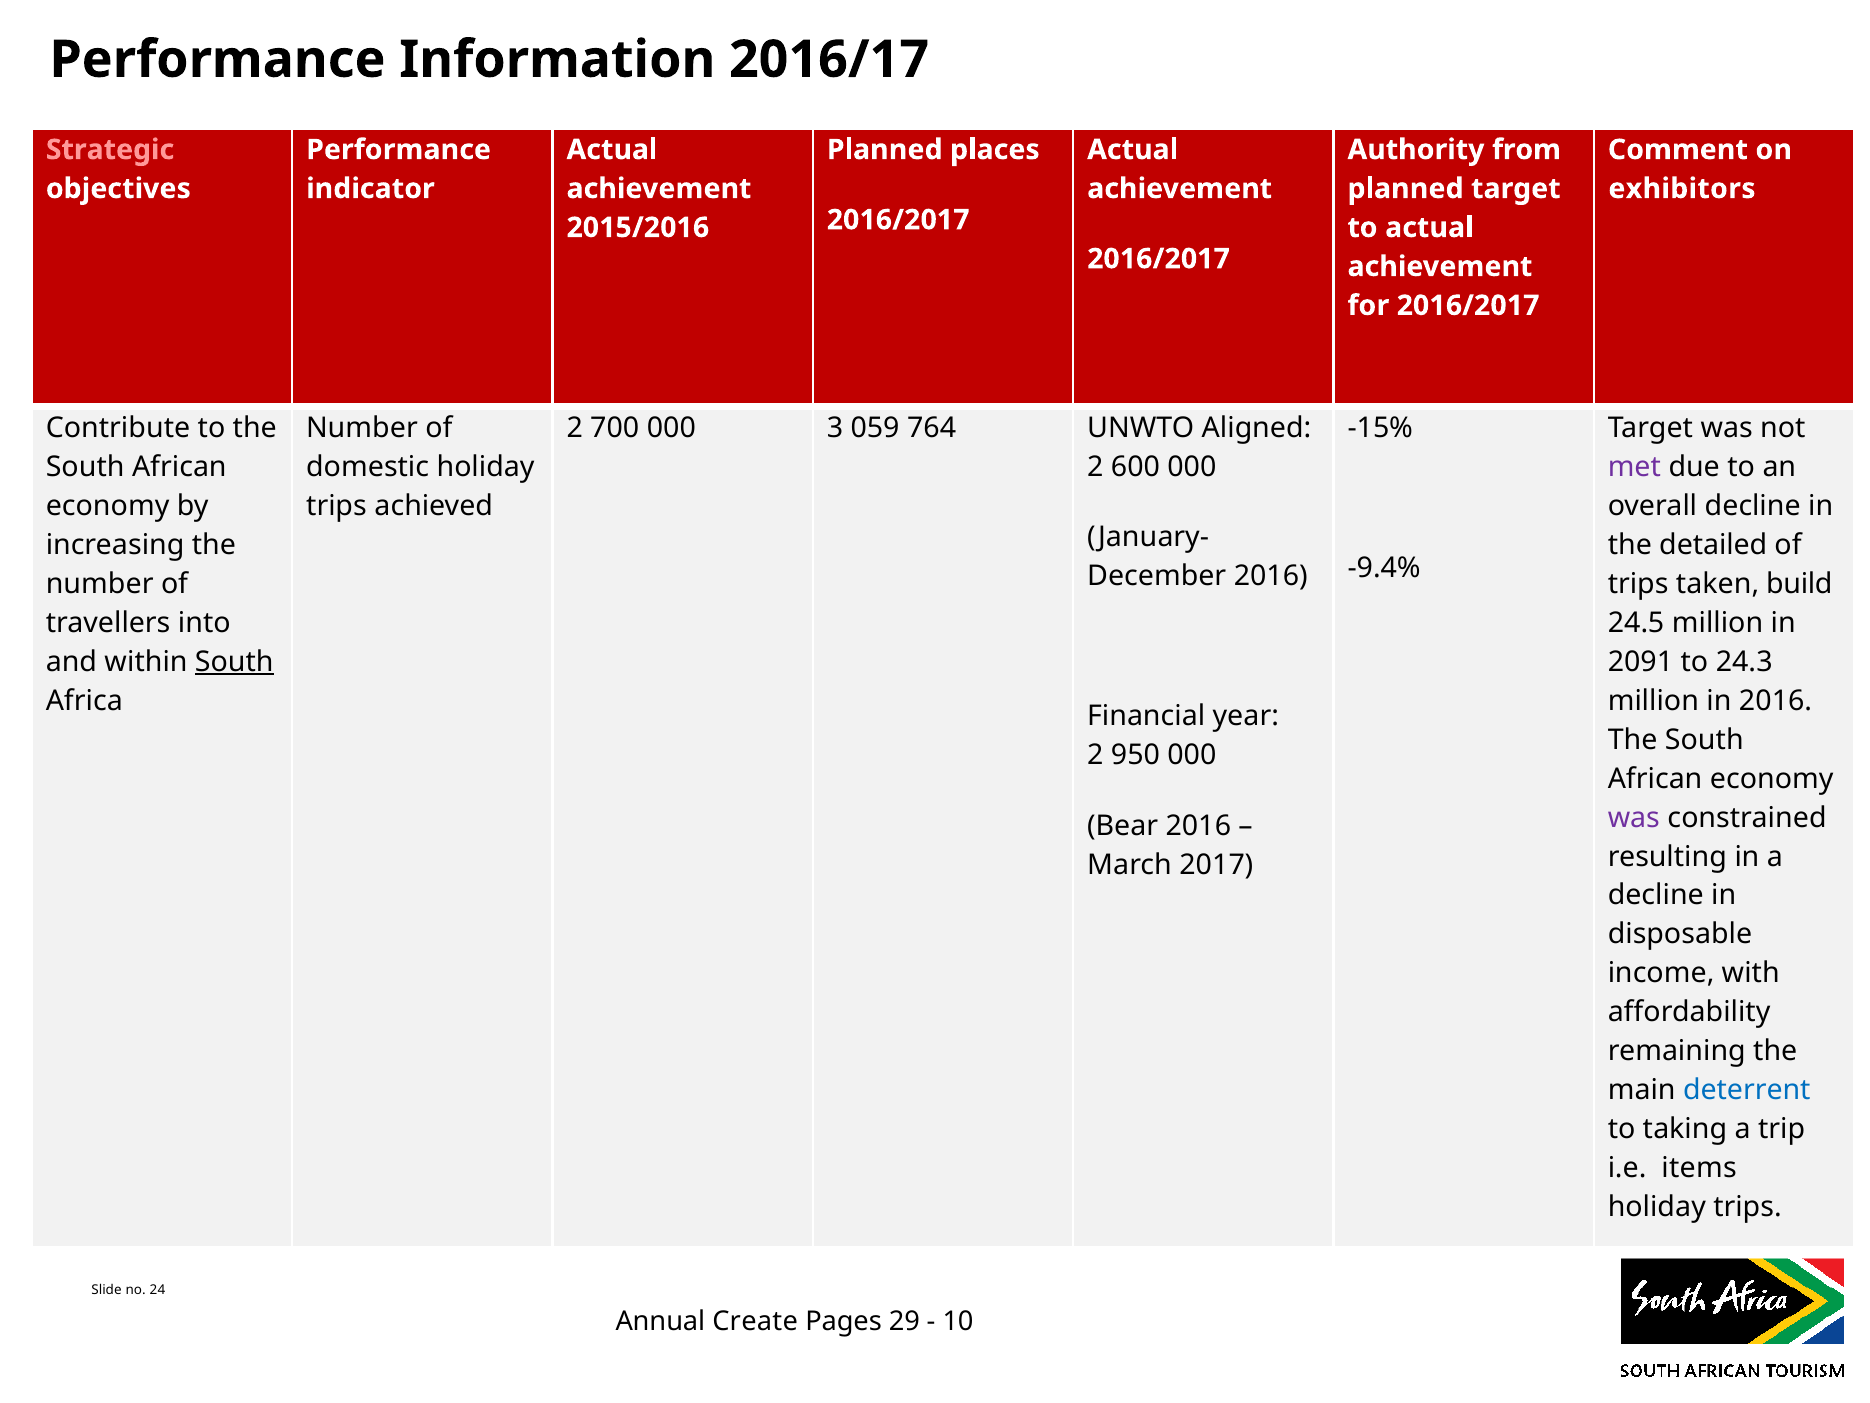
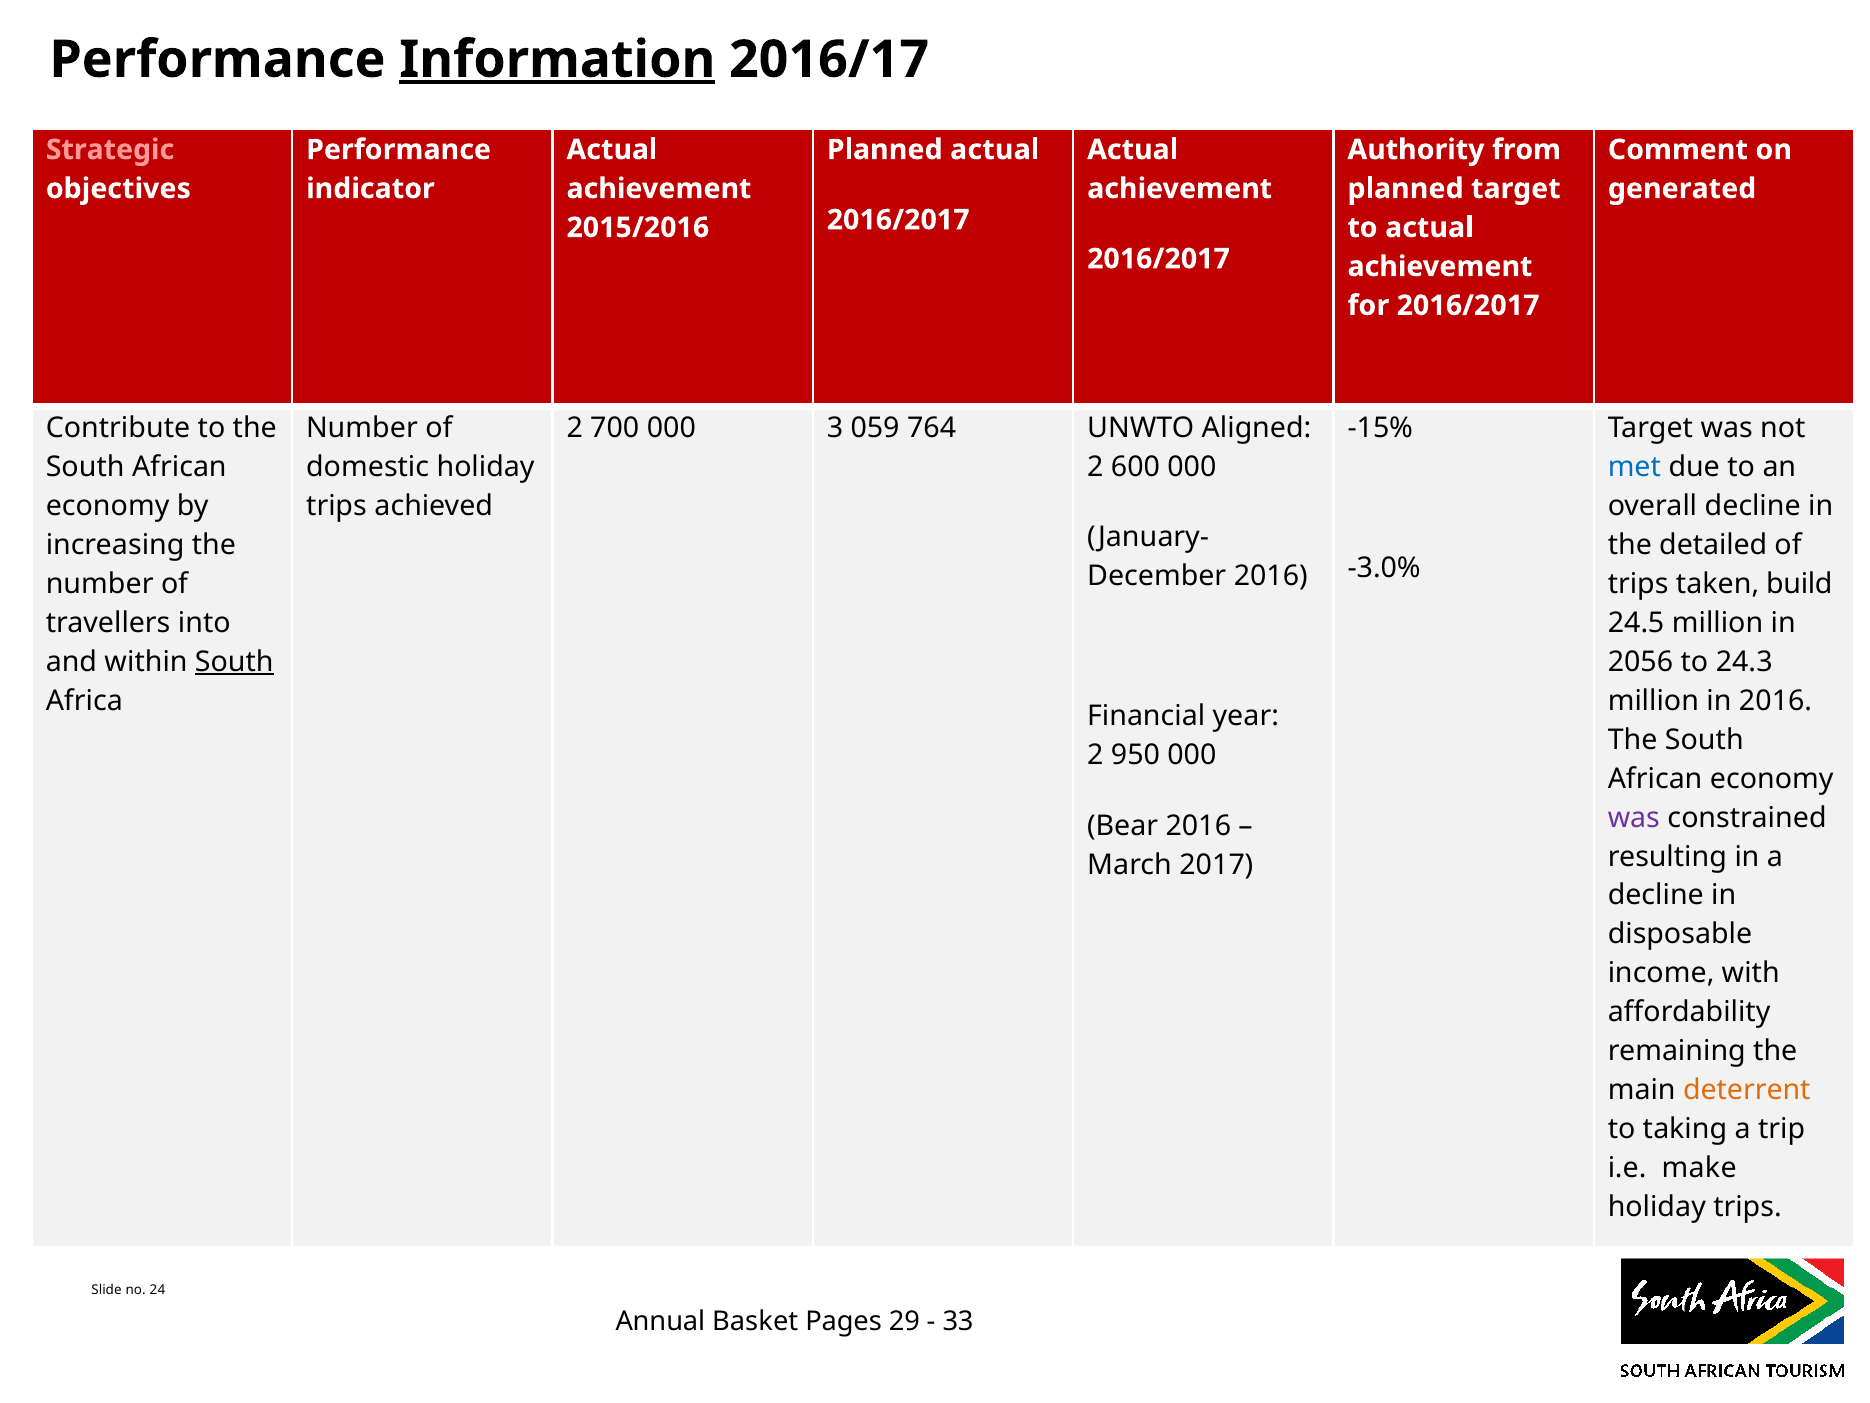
Information underline: none -> present (557, 60)
Planned places: places -> actual (995, 150)
exhibitors: exhibitors -> generated (1682, 189)
met colour: purple -> blue (1634, 467)
-9.4%: -9.4% -> -3.0% (1384, 568)
2091: 2091 -> 2056 (1640, 662)
deterrent colour: blue -> orange (1747, 1090)
items: items -> make (1699, 1168)
Create: Create -> Basket (755, 1321)
10: 10 -> 33 (958, 1321)
